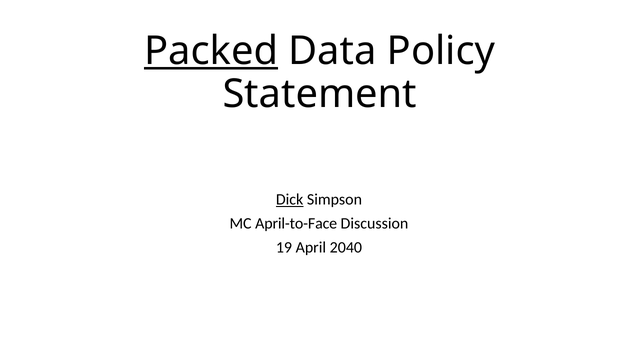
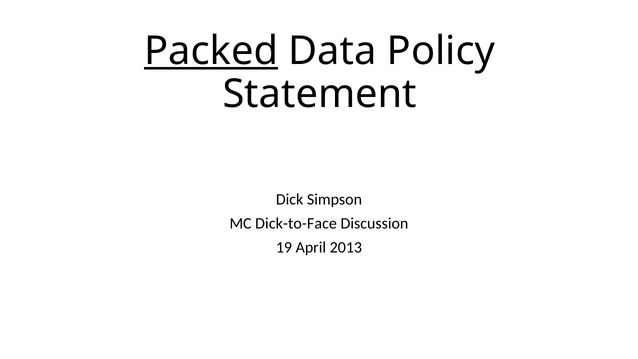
Dick underline: present -> none (290, 199)
April-to-Face: April-to-Face -> Dick-to-Face (296, 223)
2040: 2040 -> 2013 (346, 247)
